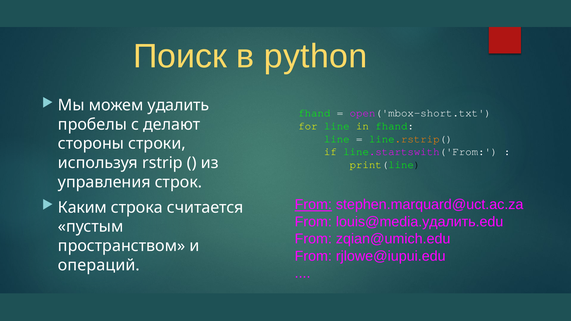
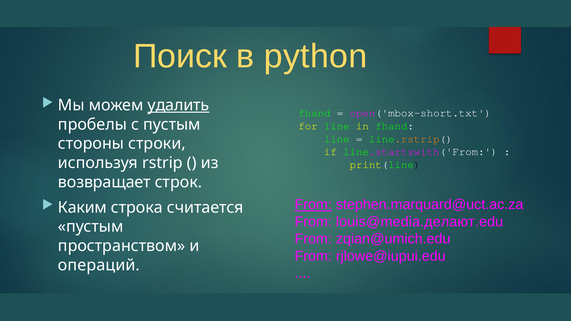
удалить underline: none -> present (179, 105)
с делают: делают -> пустым (172, 124)
управления: управления -> возвращает (104, 182)
louis@media.удалить.edu: louis@media.удалить.edu -> louis@media.делают.edu (420, 222)
